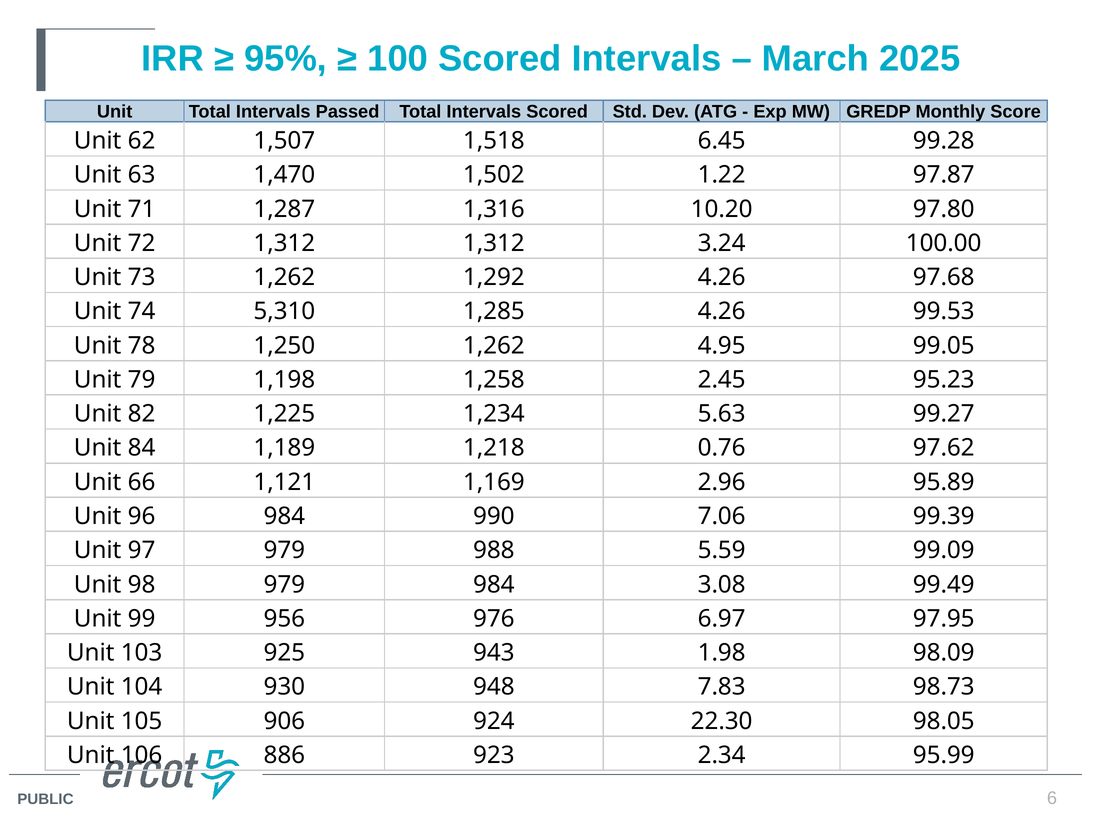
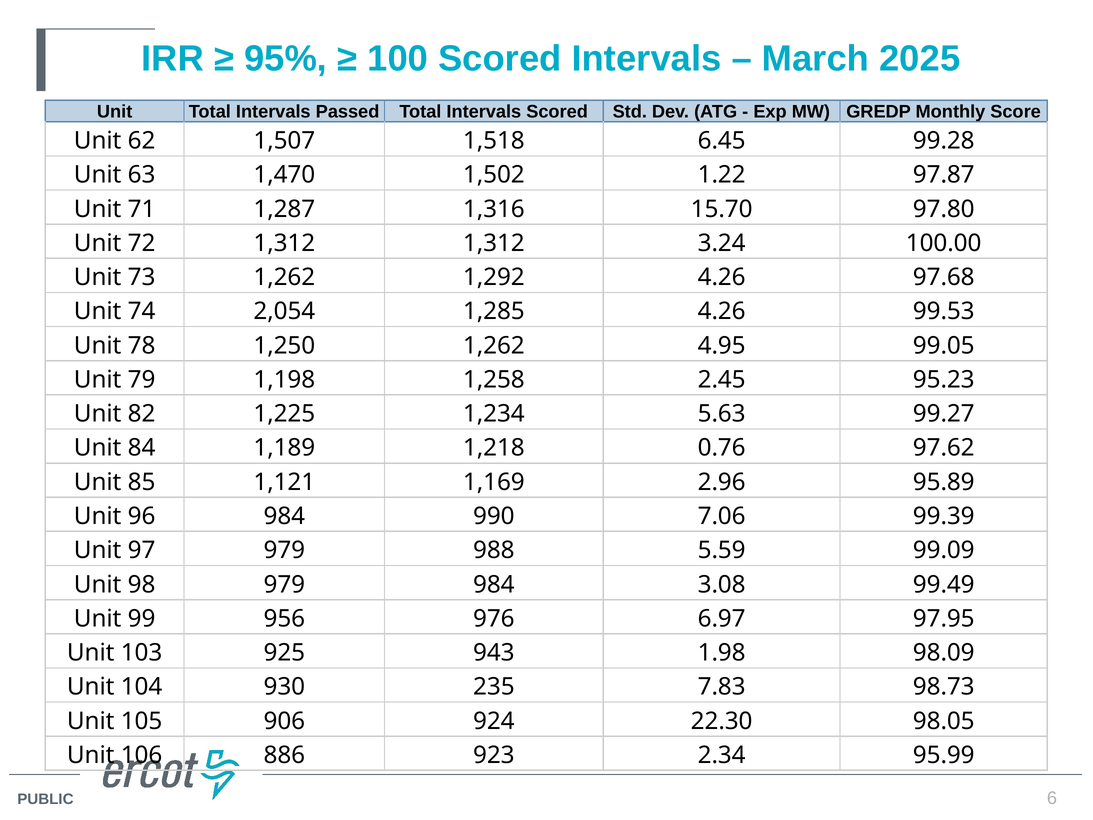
10.20: 10.20 -> 15.70 (722, 209)
5,310: 5,310 -> 2,054 (284, 311)
66: 66 -> 85 (142, 482)
948: 948 -> 235 (494, 687)
